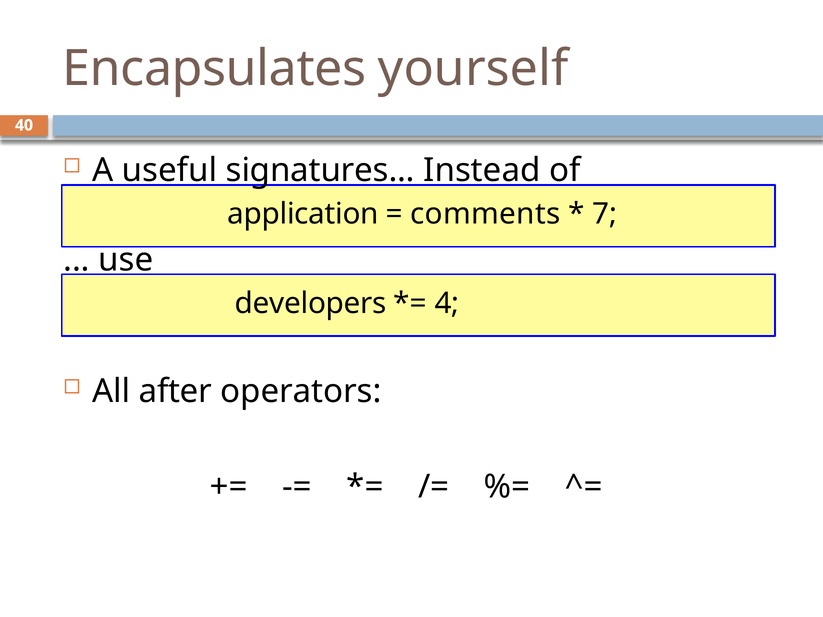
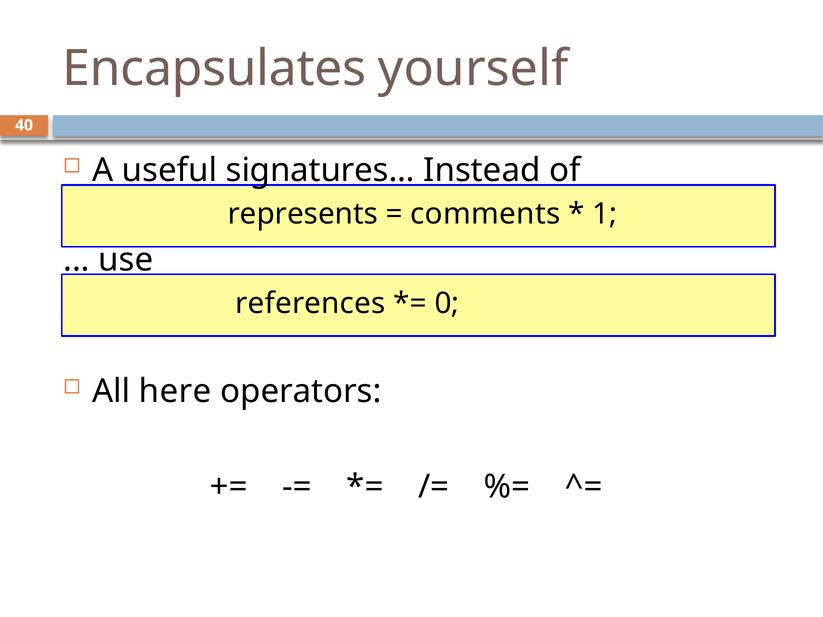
application: application -> represents (303, 214)
7: 7 -> 1 (605, 214)
developers: developers -> references (310, 304)
4: 4 -> 0 (447, 304)
after: after -> here (175, 392)
